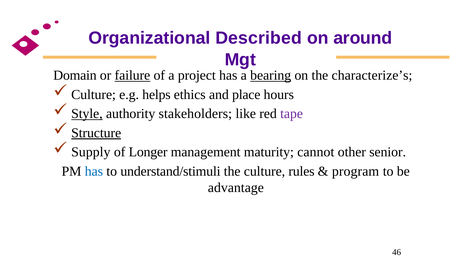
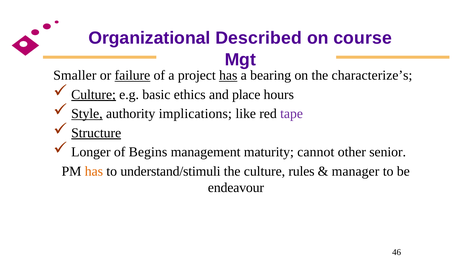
around: around -> course (363, 38)
Domain: Domain -> Smaller (75, 75)
has underline: none -> present (228, 75)
bearing underline: present -> none (271, 75)
Culture underline: none -> present (94, 95)
helps: helps -> basic (156, 95)
stakeholders: stakeholders -> implications (195, 114)
Supply: Supply -> Longer (91, 152)
Longer: Longer -> Begins (148, 152)
has colour: blue -> orange (94, 171)
program: program -> manager (356, 171)
advantage: advantage -> endeavour (236, 188)
